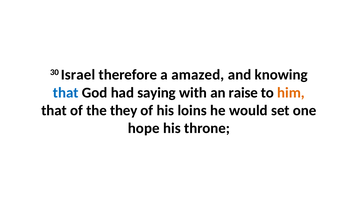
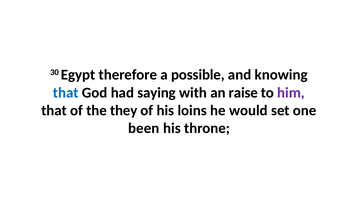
Israel: Israel -> Egypt (78, 75)
amazed: amazed -> possible (198, 75)
him colour: orange -> purple (291, 93)
hope: hope -> been (144, 129)
